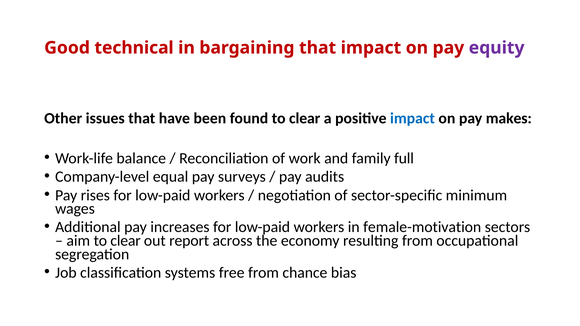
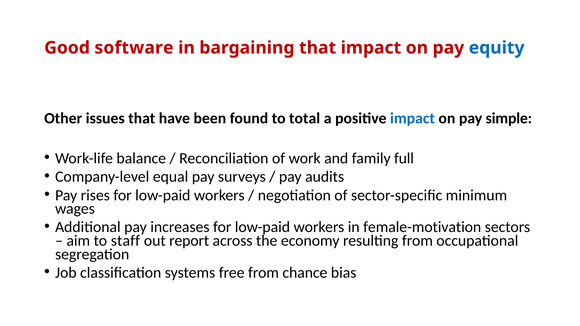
technical: technical -> software (134, 48)
equity colour: purple -> blue (497, 48)
found to clear: clear -> total (305, 118)
makes: makes -> simple (509, 118)
aim to clear: clear -> staff (125, 241)
